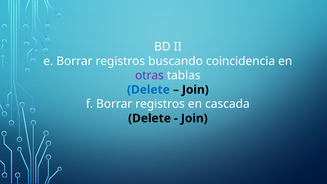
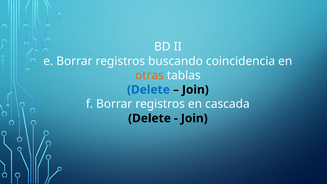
otras colour: purple -> orange (149, 75)
